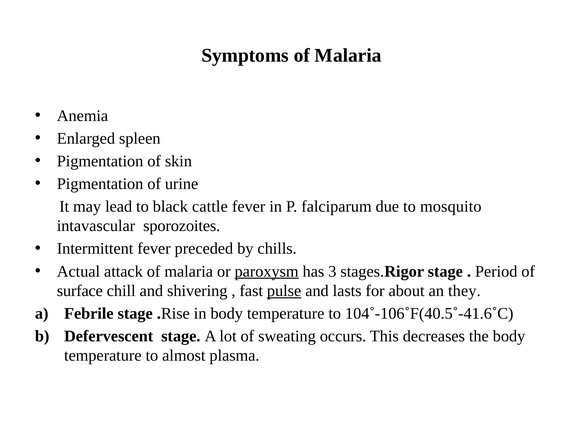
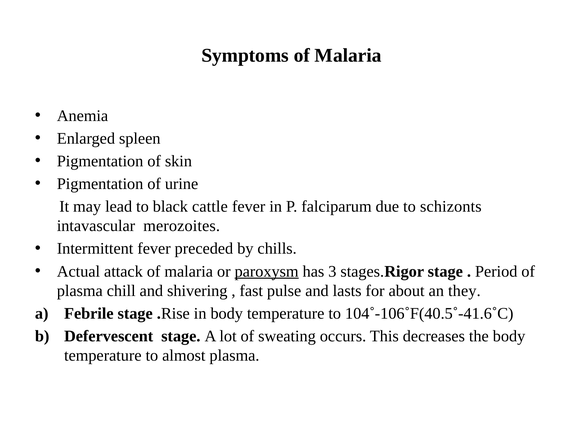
mosquito: mosquito -> schizonts (451, 207)
sporozoites: sporozoites -> merozoites (182, 226)
surface: surface -> plasma (80, 291)
pulse underline: present -> none (284, 291)
